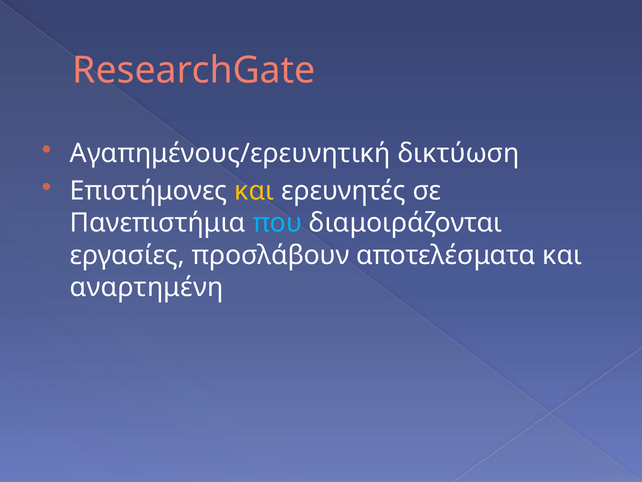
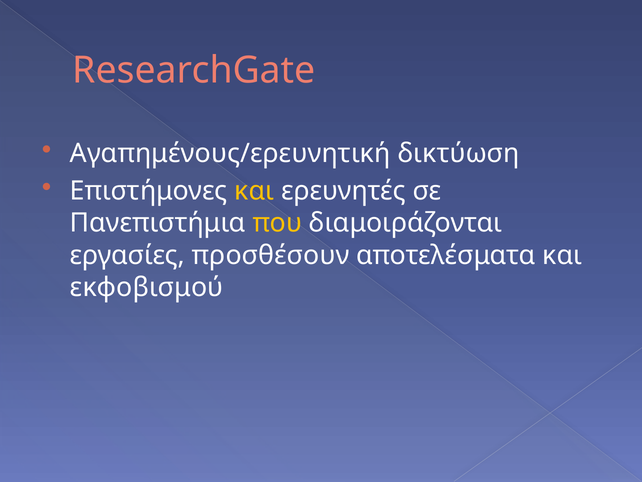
που colour: light blue -> yellow (277, 223)
προσλάβουν: προσλάβουν -> προσθέσουν (271, 255)
αναρτημένη: αναρτημένη -> εκφοβισμού (147, 287)
